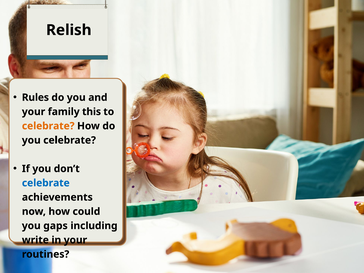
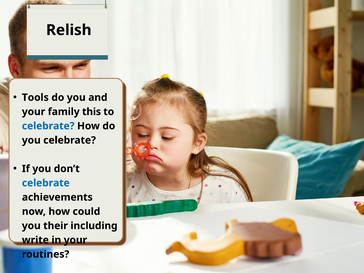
Rules: Rules -> Tools (35, 97)
celebrate colour: orange -> blue (48, 126)
gaps: gaps -> their (56, 226)
